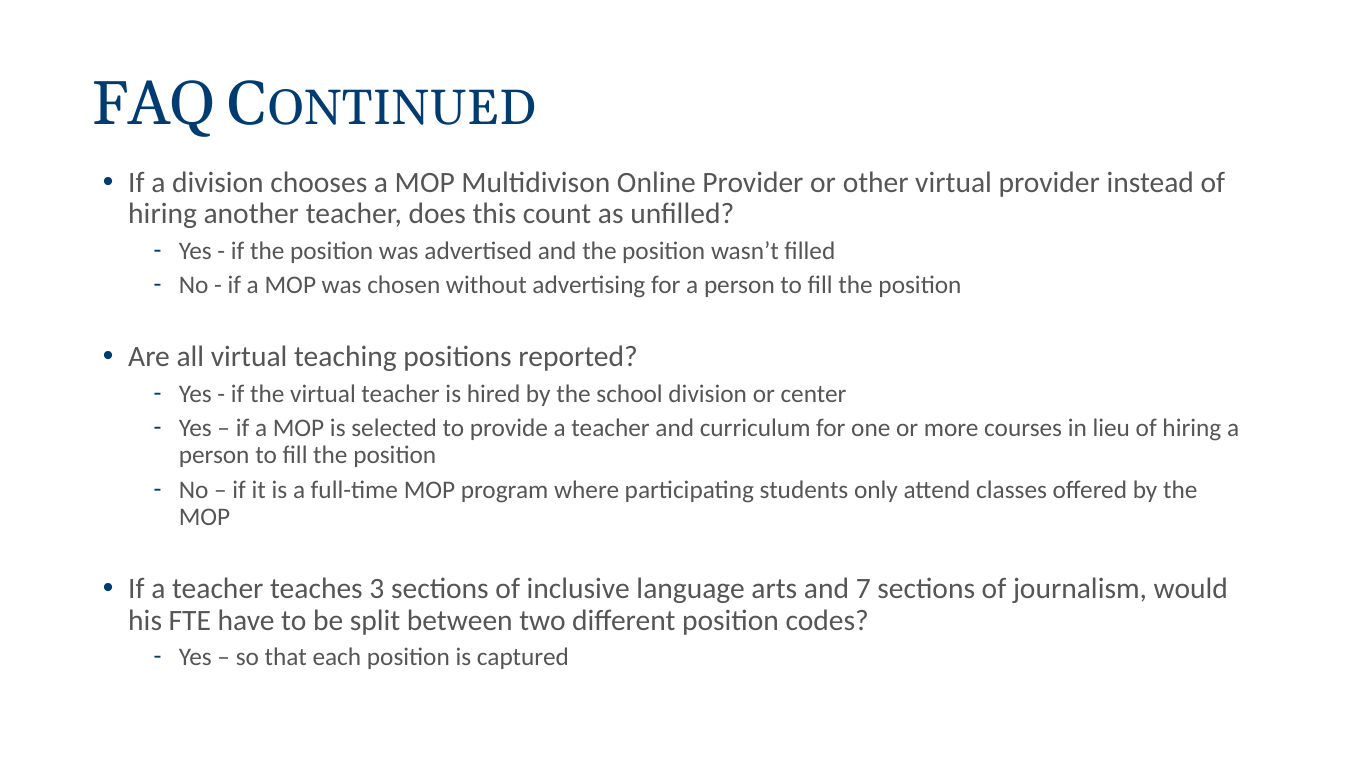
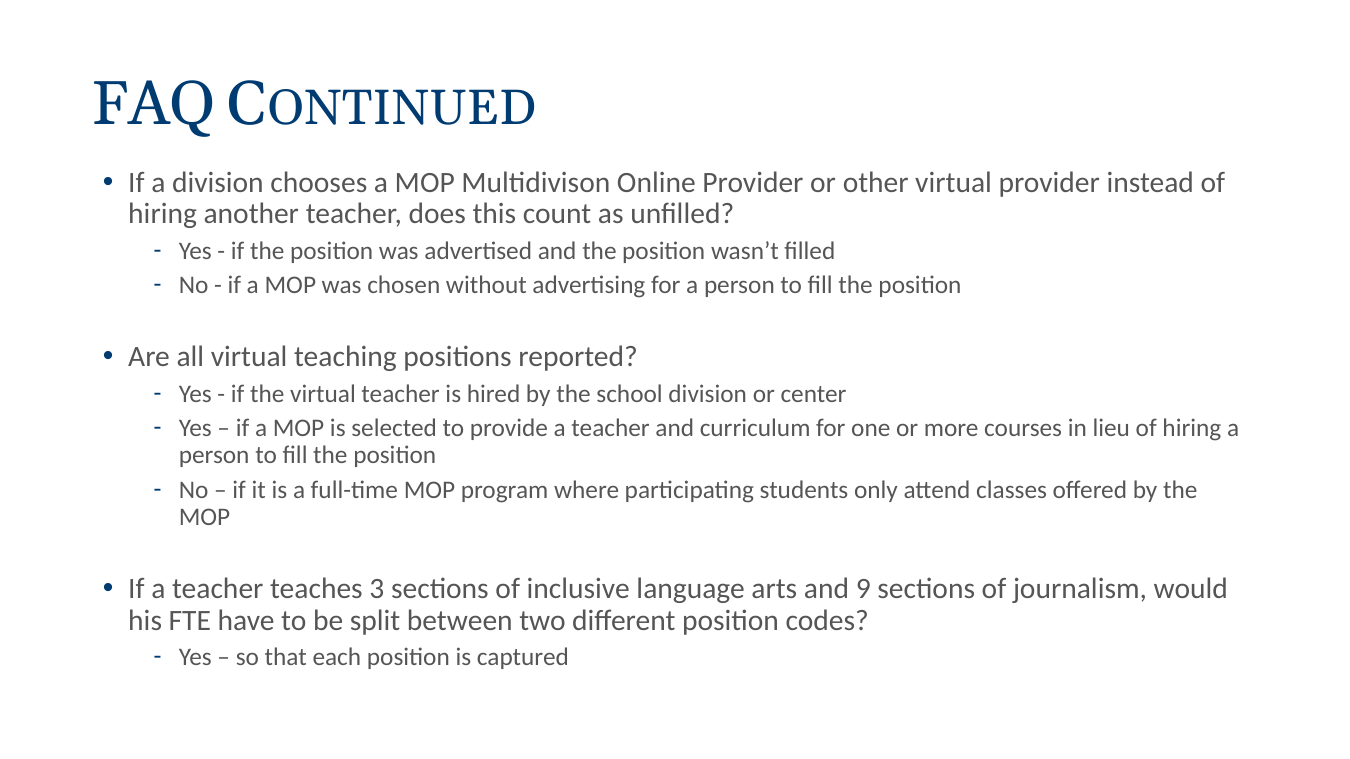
7: 7 -> 9 (863, 589)
